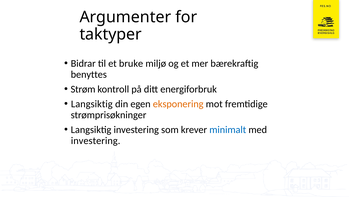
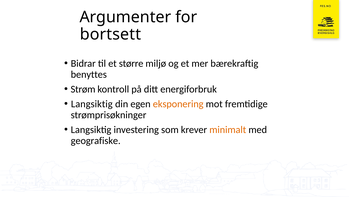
taktyper: taktyper -> bortsett (110, 34)
bruke: bruke -> større (131, 63)
minimalt colour: blue -> orange (228, 129)
investering: investering -> geografiske (96, 140)
